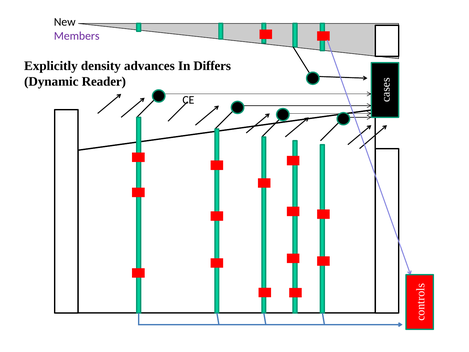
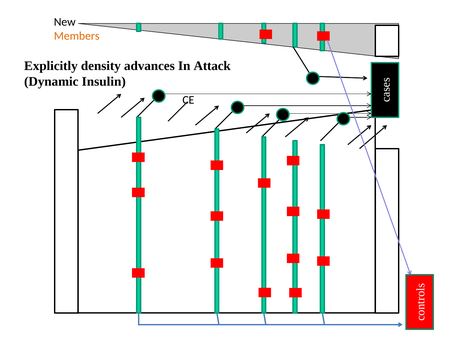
Members colour: purple -> orange (77, 36)
Differs: Differs -> Attack (212, 66)
Reader: Reader -> Insulin (104, 81)
